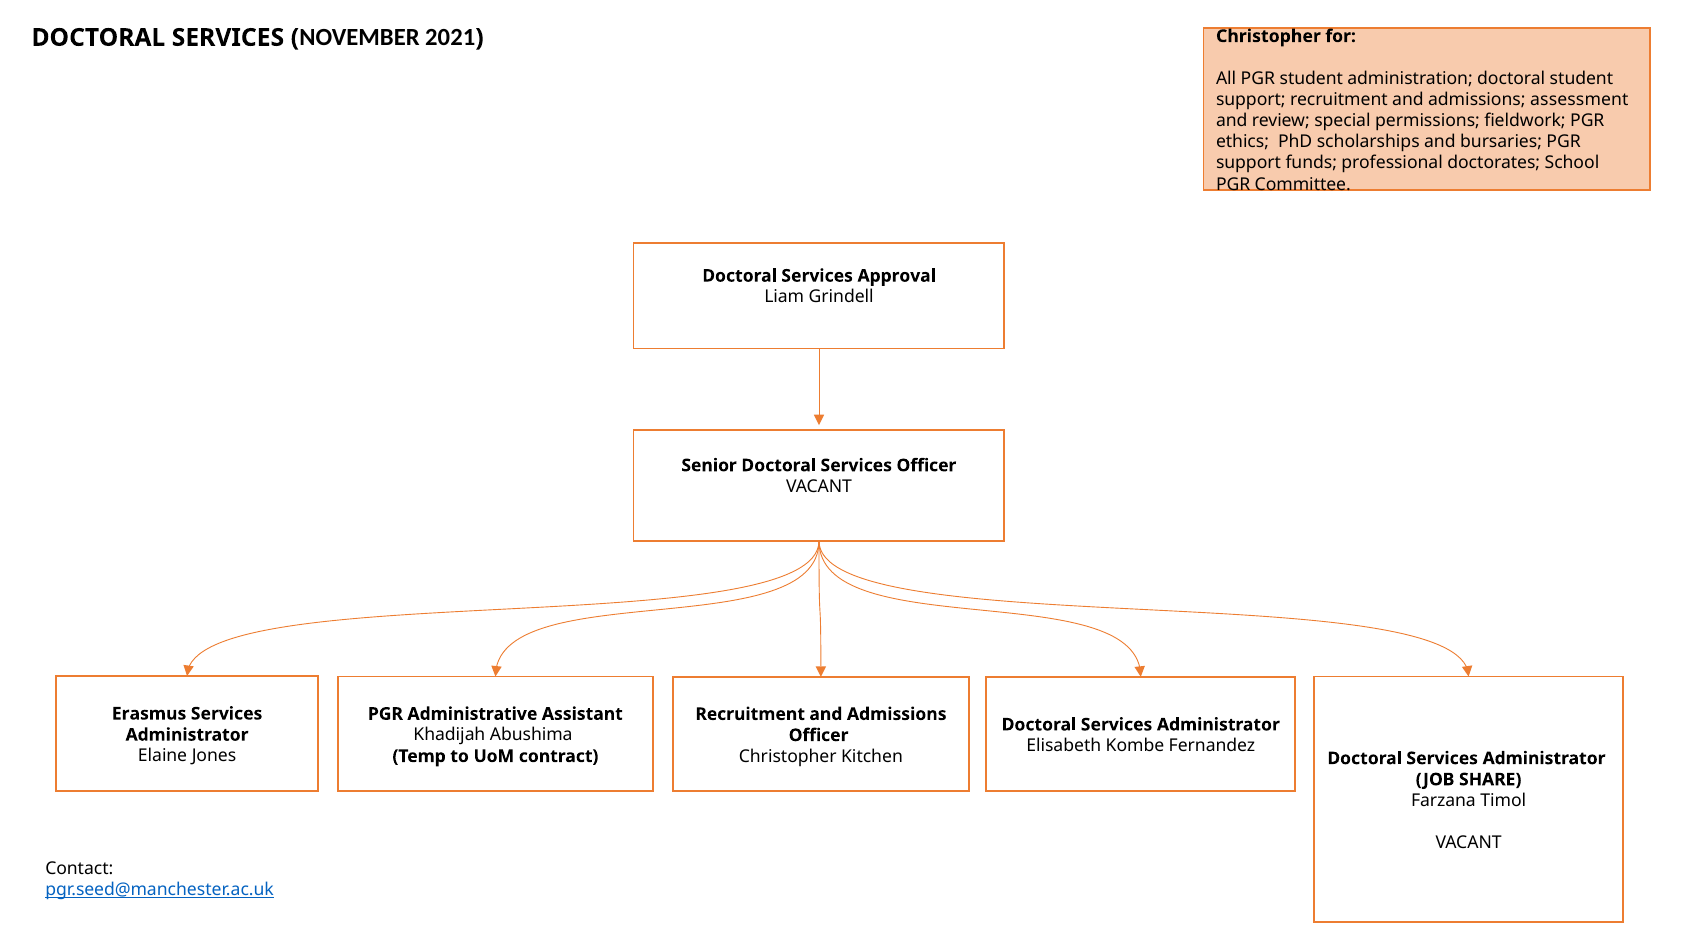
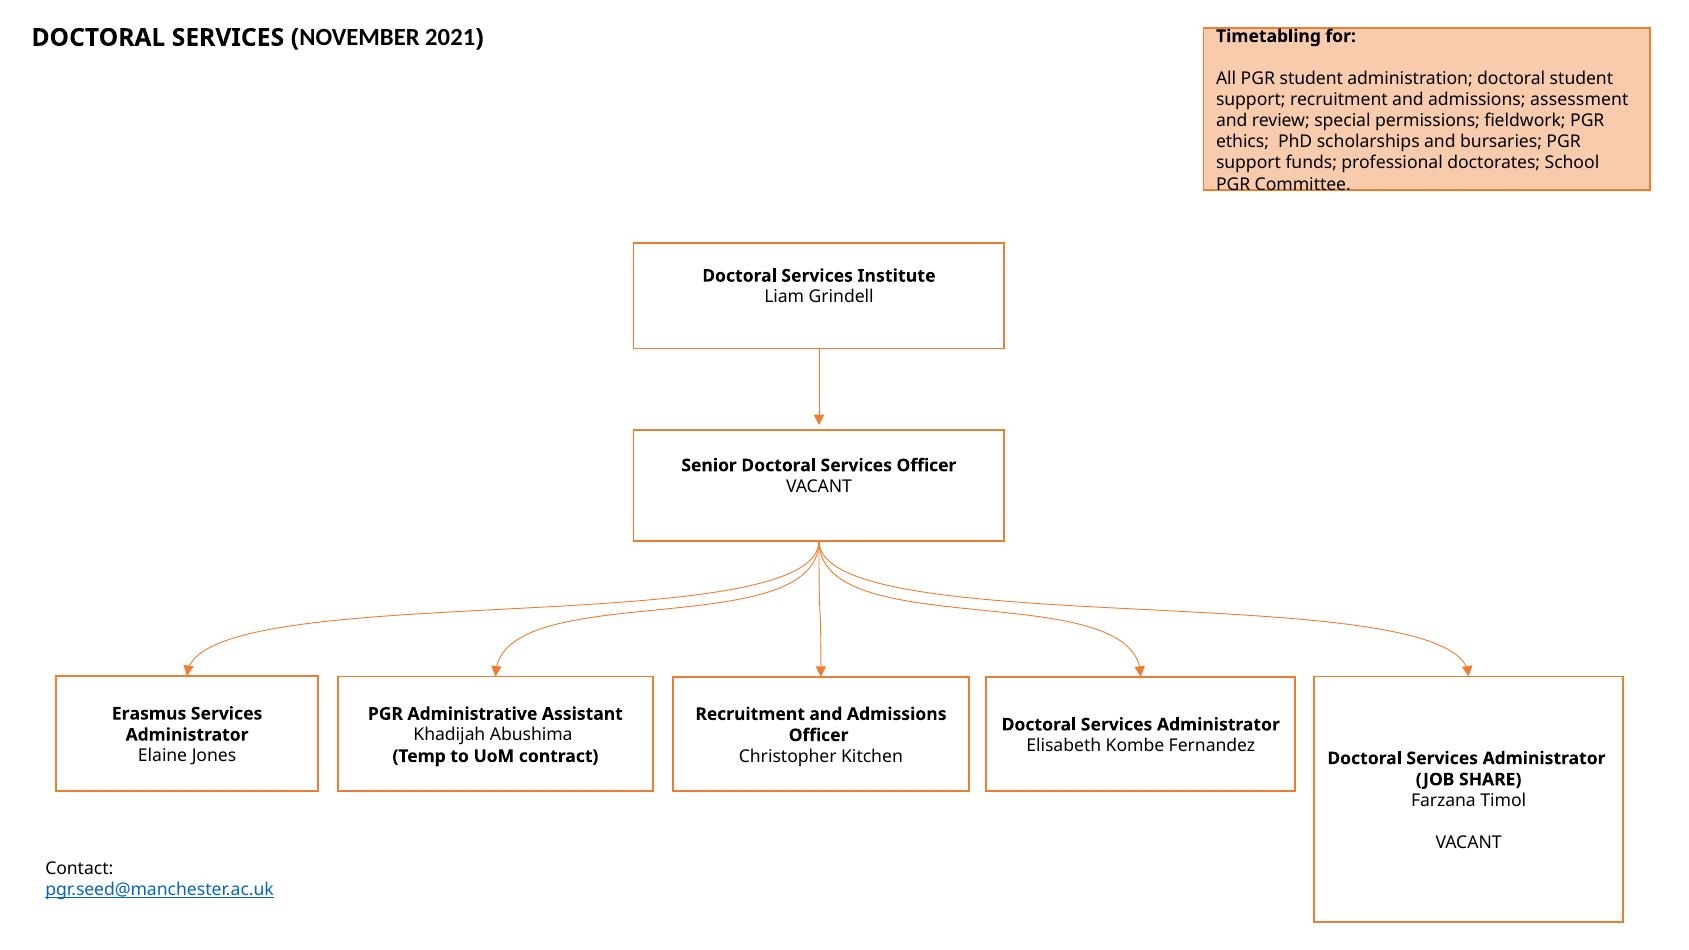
Christopher: Christopher -> Timetabling (1268, 36)
Approval: Approval -> Institute (897, 276)
